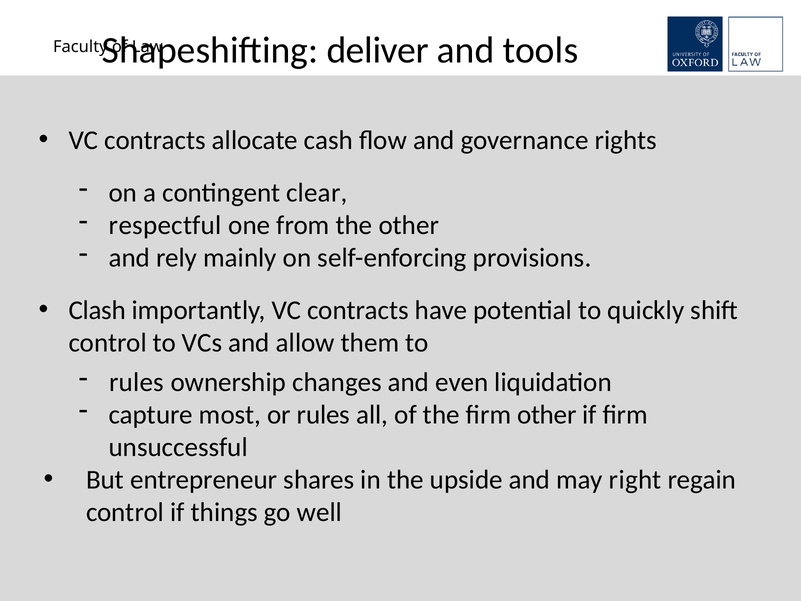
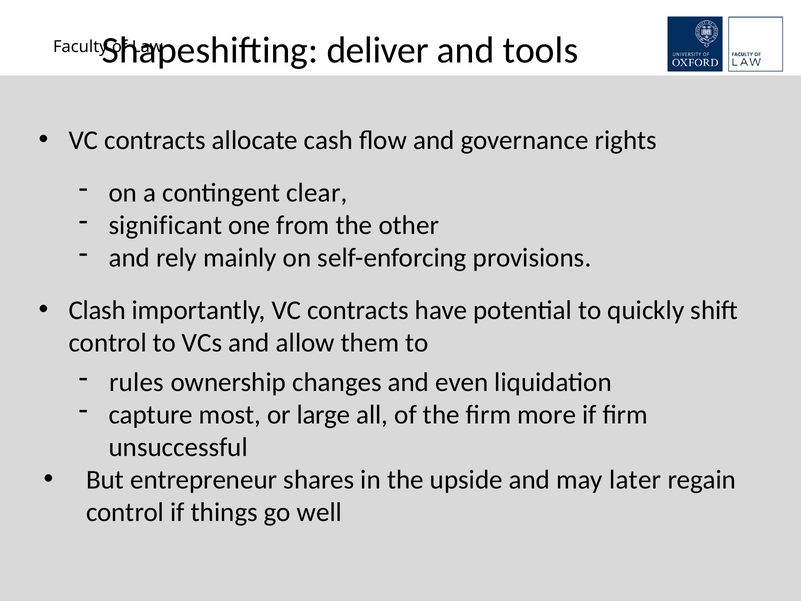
respectful: respectful -> significant (165, 225)
or rules: rules -> large (324, 415)
firm other: other -> more (547, 415)
right: right -> later (635, 480)
